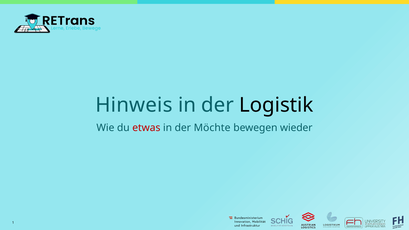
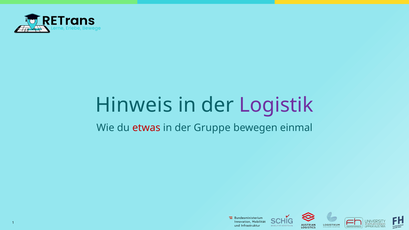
Logistik colour: black -> purple (276, 105)
Möchte: Möchte -> Gruppe (212, 128)
wieder: wieder -> einmal (296, 128)
